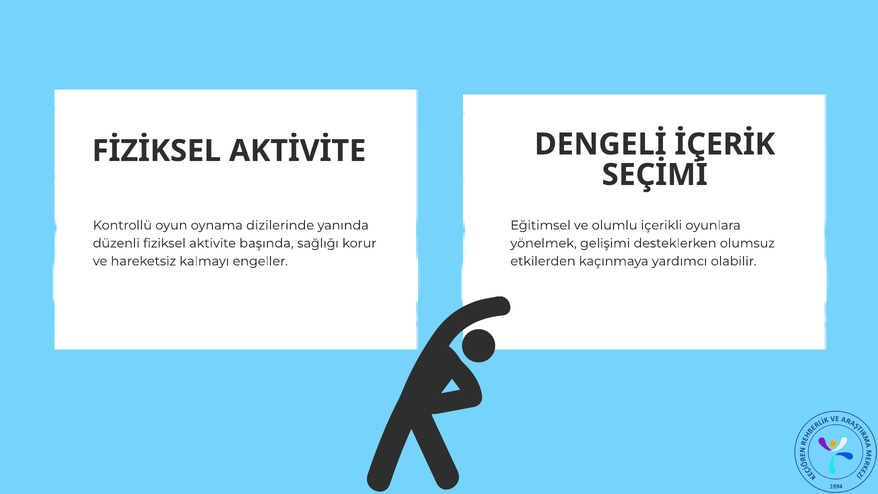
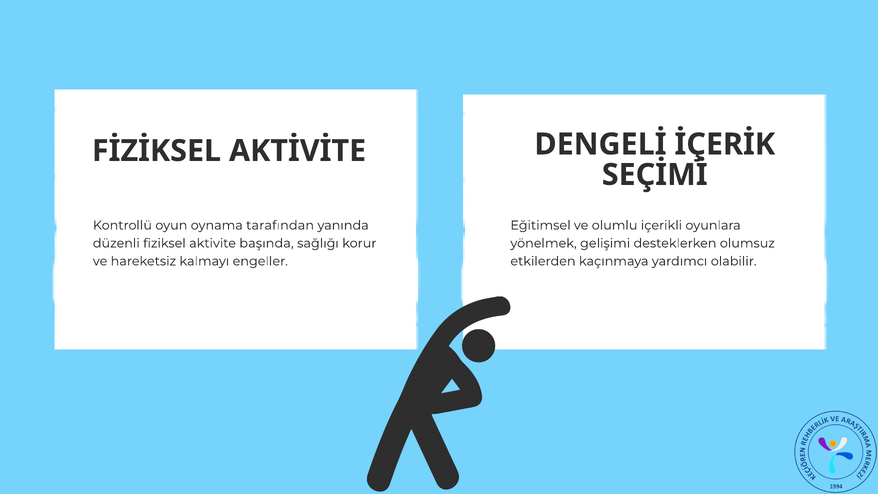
dizilerinde: dizilerinde -> tarafından (280, 225)
